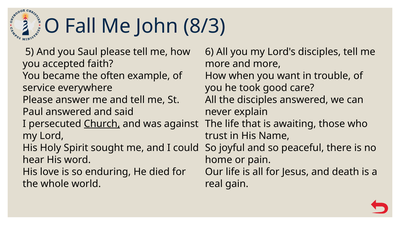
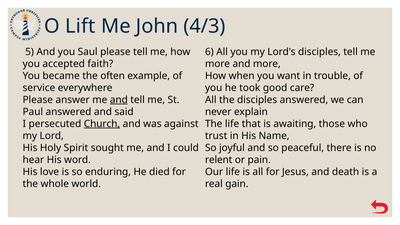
Fall: Fall -> Lift (80, 26)
8/3: 8/3 -> 4/3 (205, 26)
and underline: none -> present (119, 100)
home: home -> relent (219, 160)
